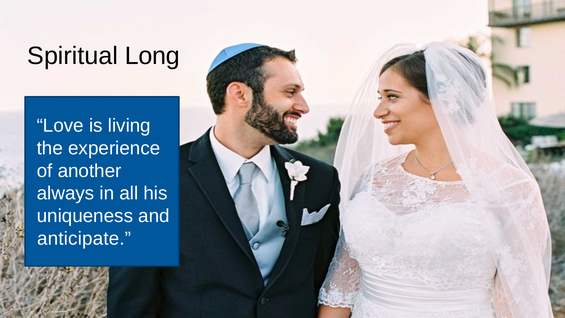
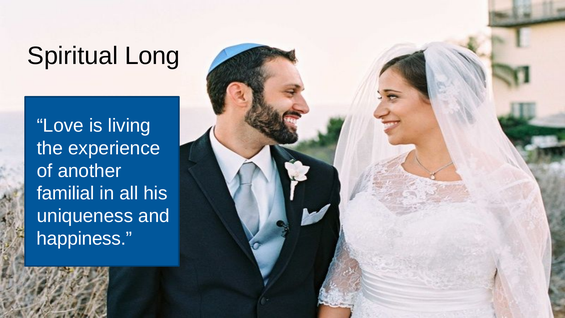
always: always -> familial (66, 193)
anticipate: anticipate -> happiness (84, 238)
